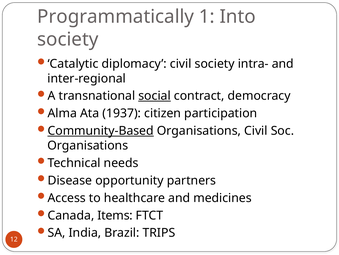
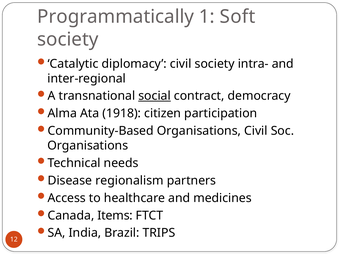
Into: Into -> Soft (238, 17)
1937: 1937 -> 1918 (122, 113)
Community-Based underline: present -> none (101, 130)
opportunity: opportunity -> regionalism (129, 180)
